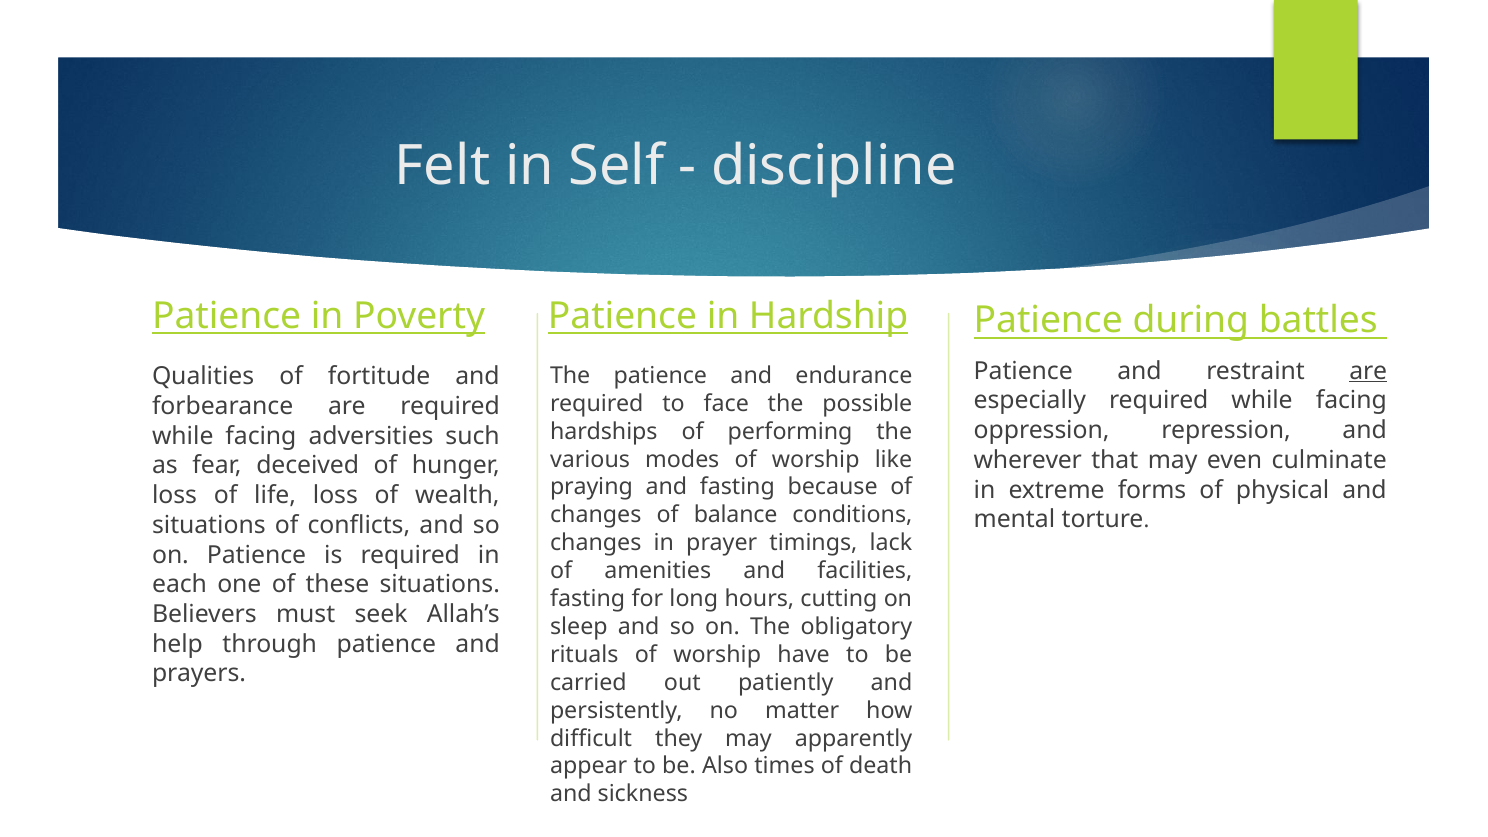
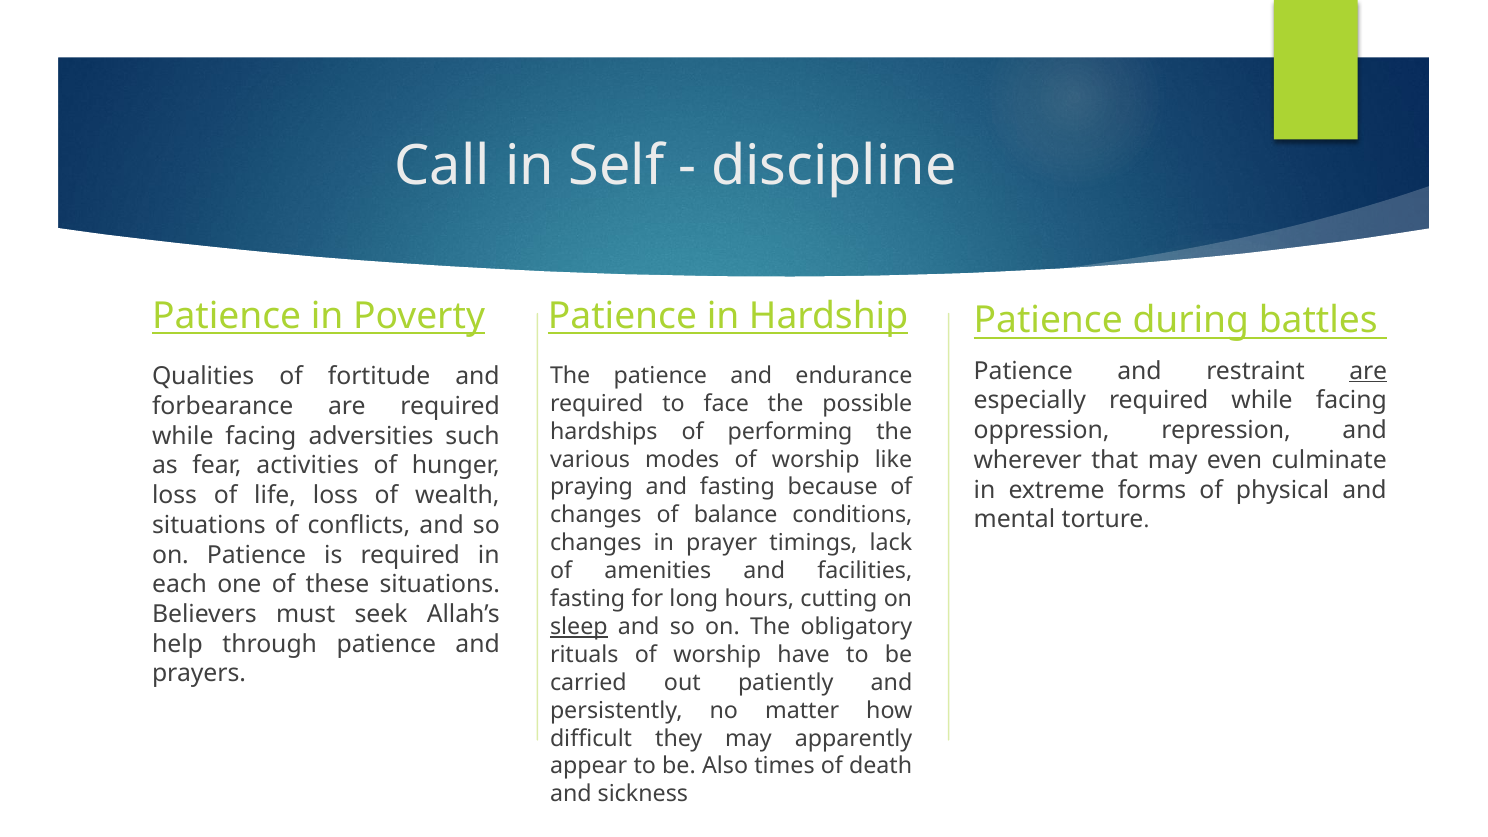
Felt: Felt -> Call (442, 166)
deceived: deceived -> activities (308, 466)
sleep underline: none -> present (579, 627)
